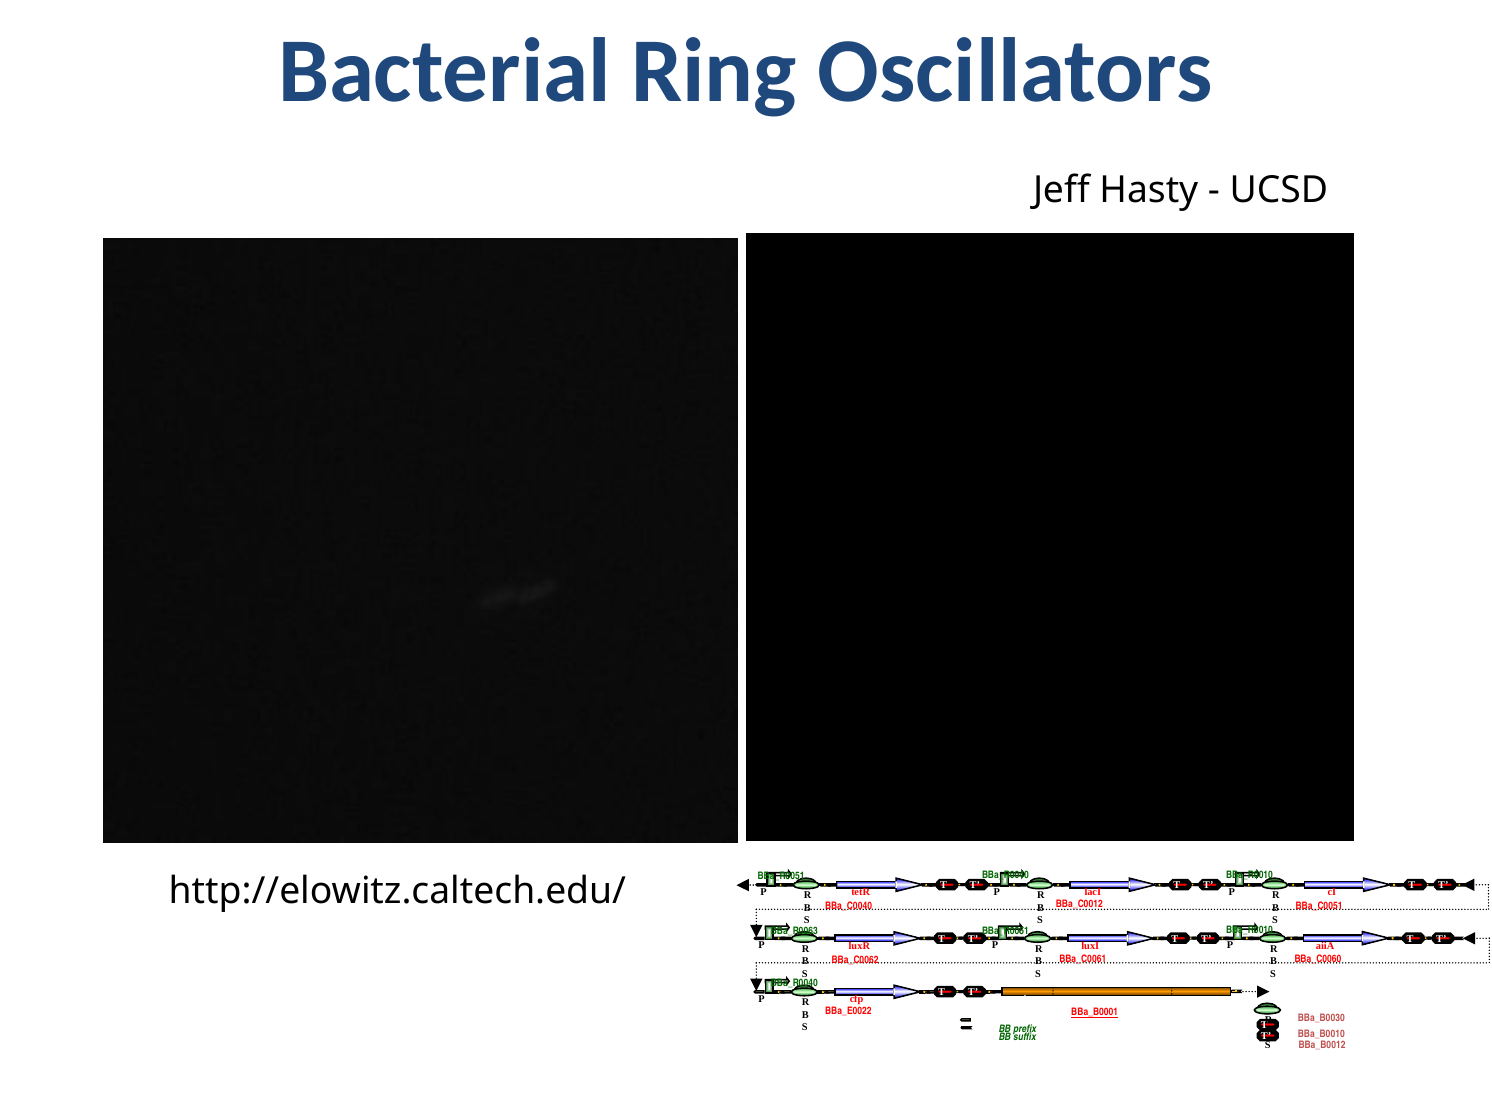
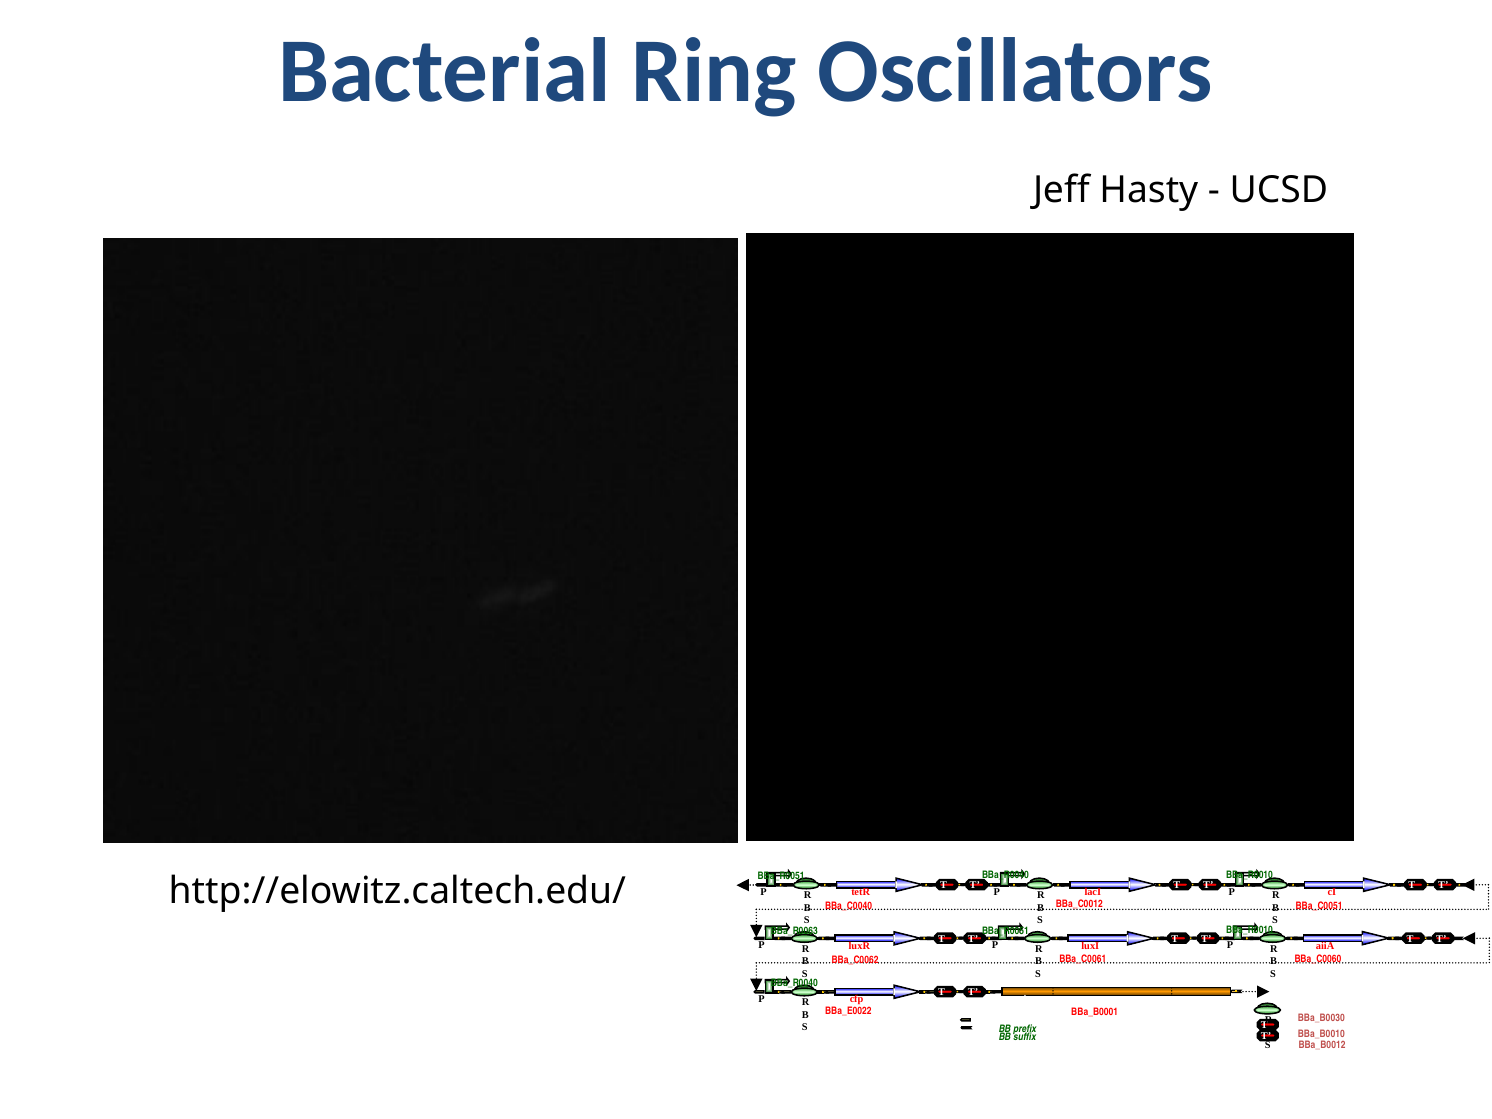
BBa_B0001 underline: present -> none (1095, 1012)
